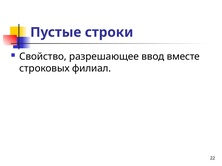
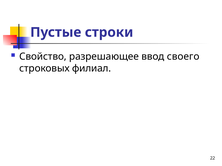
вместе: вместе -> своего (183, 57)
